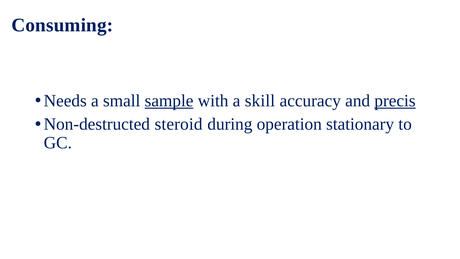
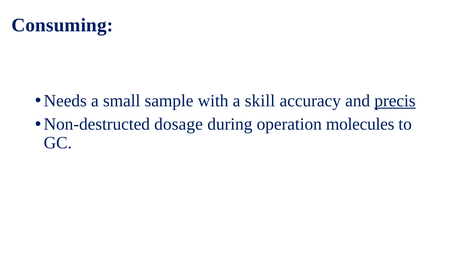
sample underline: present -> none (169, 101)
steroid: steroid -> dosage (179, 124)
stationary: stationary -> molecules (360, 124)
